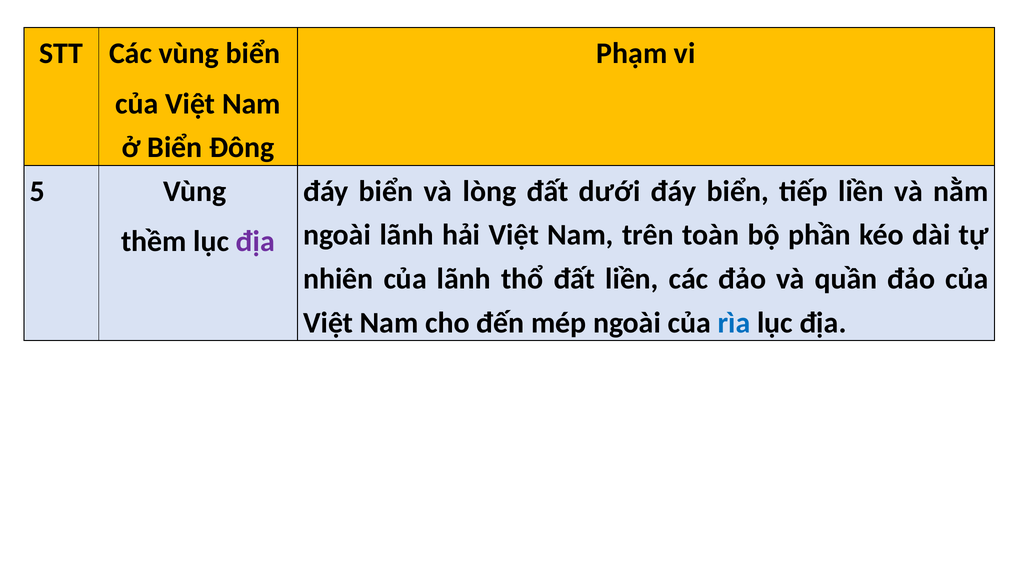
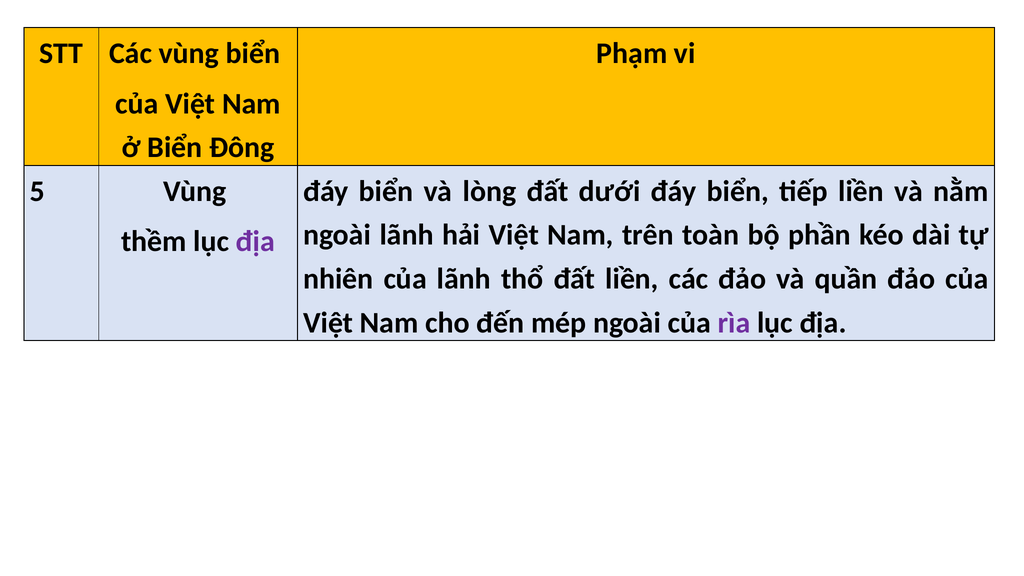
rìa colour: blue -> purple (734, 323)
